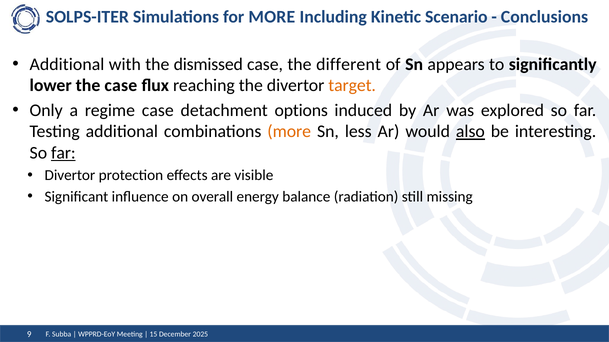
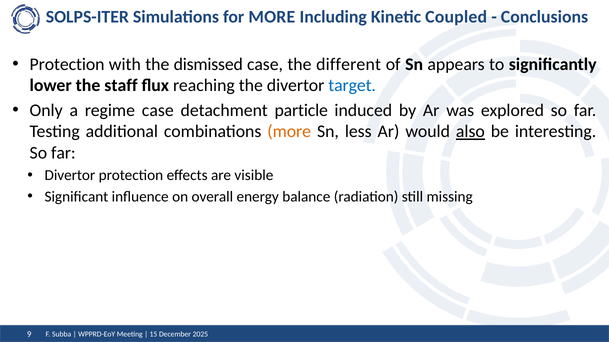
Scenario: Scenario -> Coupled (456, 17)
Additional: Additional -> Protection (67, 64)
the case: case -> staff (121, 86)
target colour: orange -> blue (352, 86)
options: options -> particle (301, 111)
far underline: present -> none (63, 153)
